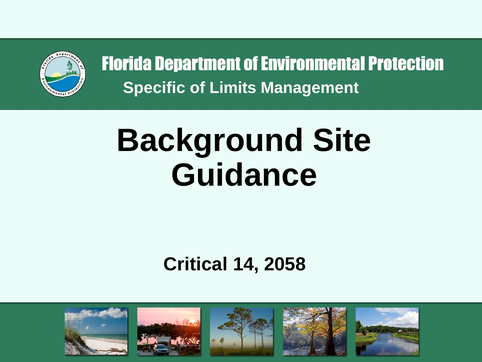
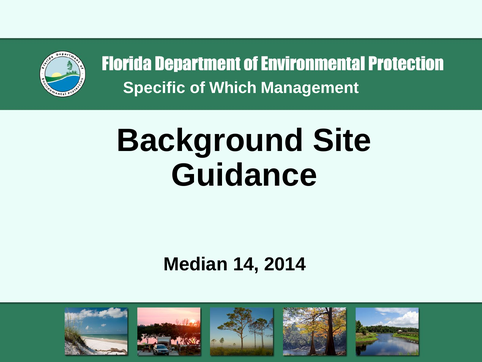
Limits: Limits -> Which (233, 88)
Critical: Critical -> Median (196, 264)
2058: 2058 -> 2014 (285, 264)
